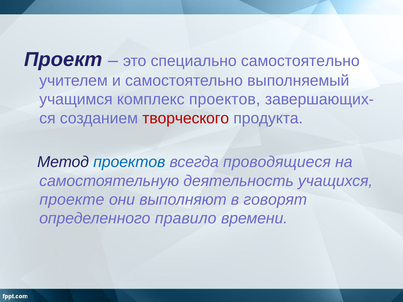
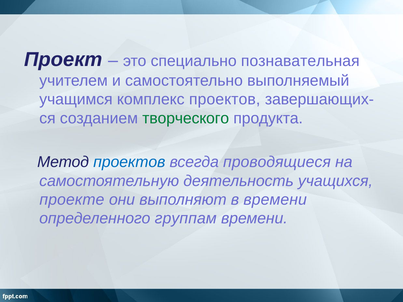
специально самостоятельно: самостоятельно -> познавательная (300, 61)
творческого colour: red -> green (186, 118)
в говорят: говорят -> времени (275, 200)
правило: правило -> группам (186, 219)
